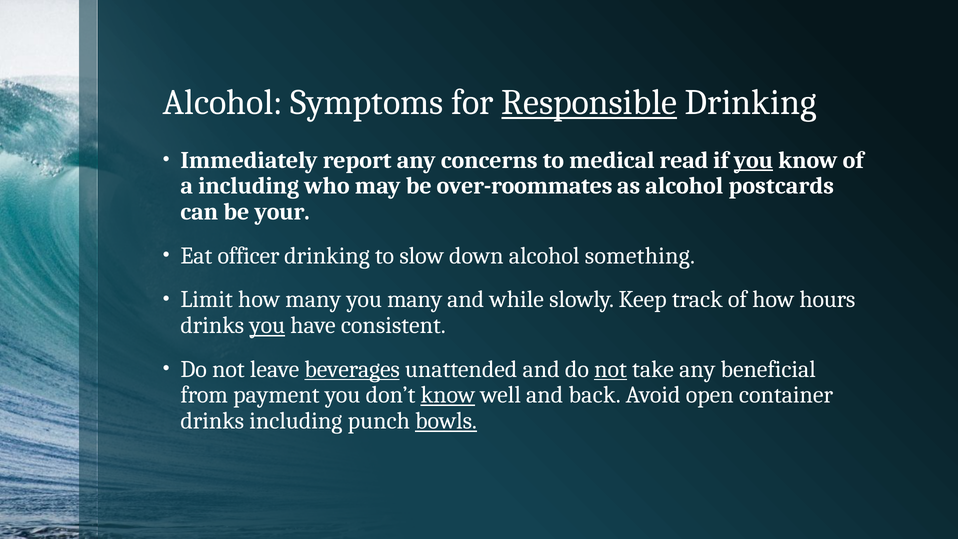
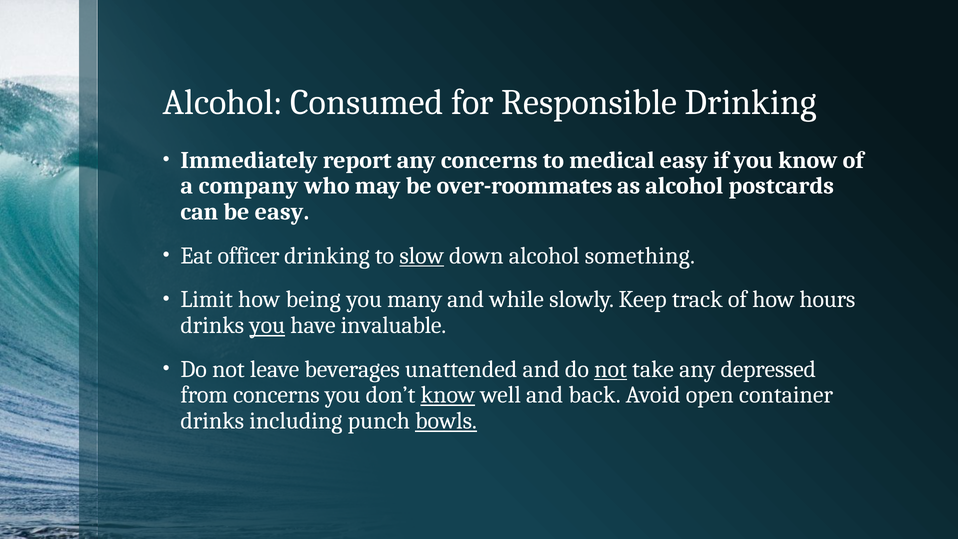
Symptoms: Symptoms -> Consumed (367, 103)
Responsible underline: present -> none (589, 103)
medical read: read -> easy (684, 160)
you underline: present -> none (753, 160)
a including: including -> company (248, 186)
be your: your -> easy (282, 212)
slow underline: none -> present (422, 256)
how many: many -> being (313, 300)
consistent: consistent -> invaluable (393, 325)
beverages underline: present -> none (352, 369)
beneficial: beneficial -> depressed (768, 369)
from payment: payment -> concerns (276, 395)
